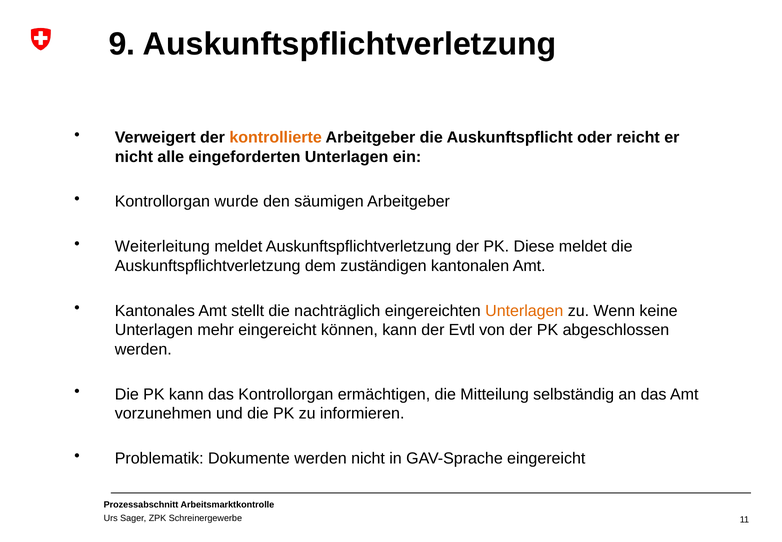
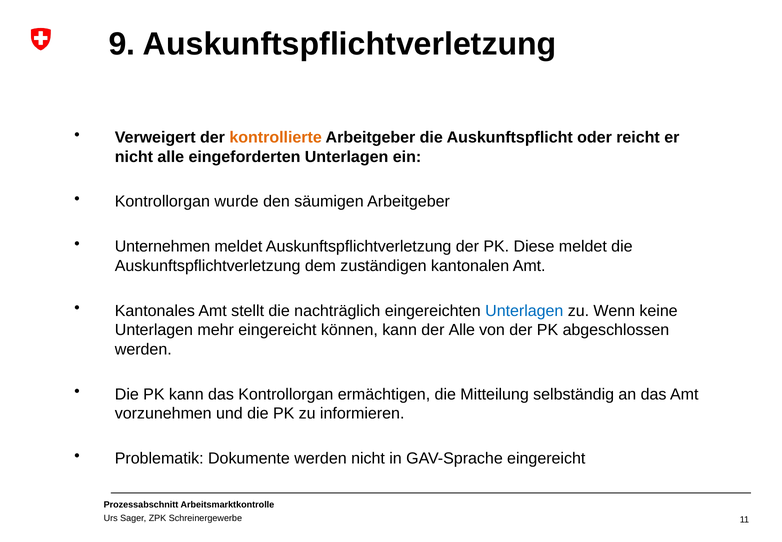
Weiterleitung: Weiterleitung -> Unternehmen (162, 246)
Unterlagen colour: orange -> blue (524, 310)
der Evtl: Evtl -> Alle (462, 330)
